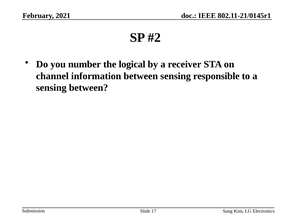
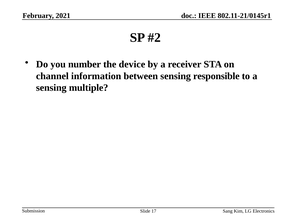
logical: logical -> device (132, 64)
sensing between: between -> multiple (89, 88)
